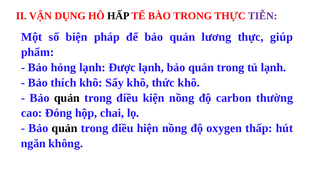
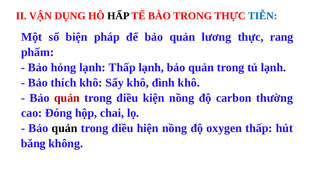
TIỄN colour: purple -> blue (263, 16)
giúp: giúp -> rang (282, 37)
lạnh Được: Được -> Thấp (122, 67)
thức: thức -> đình (163, 83)
quản colour: black -> red (67, 98)
ngăn: ngăn -> băng (33, 143)
